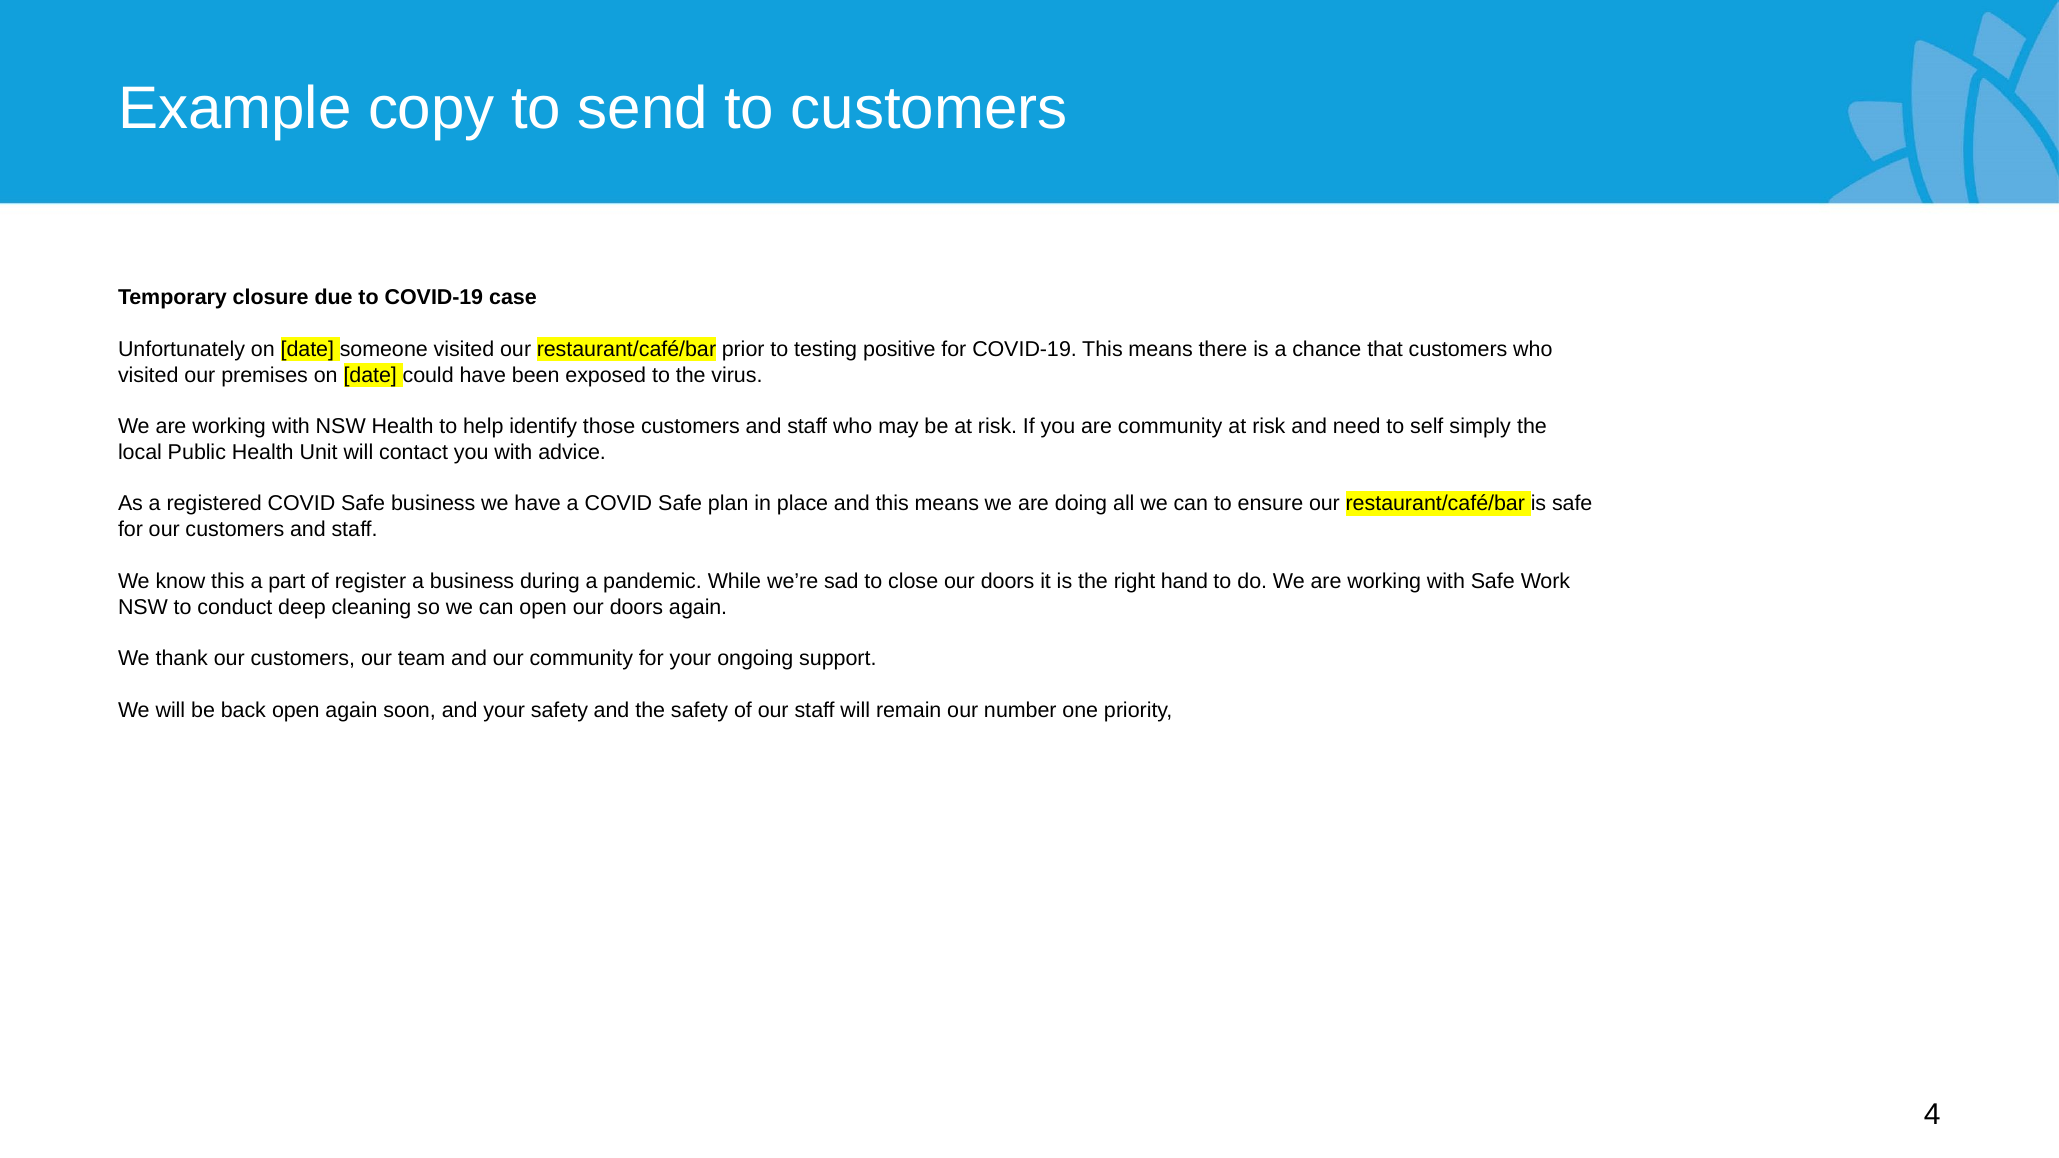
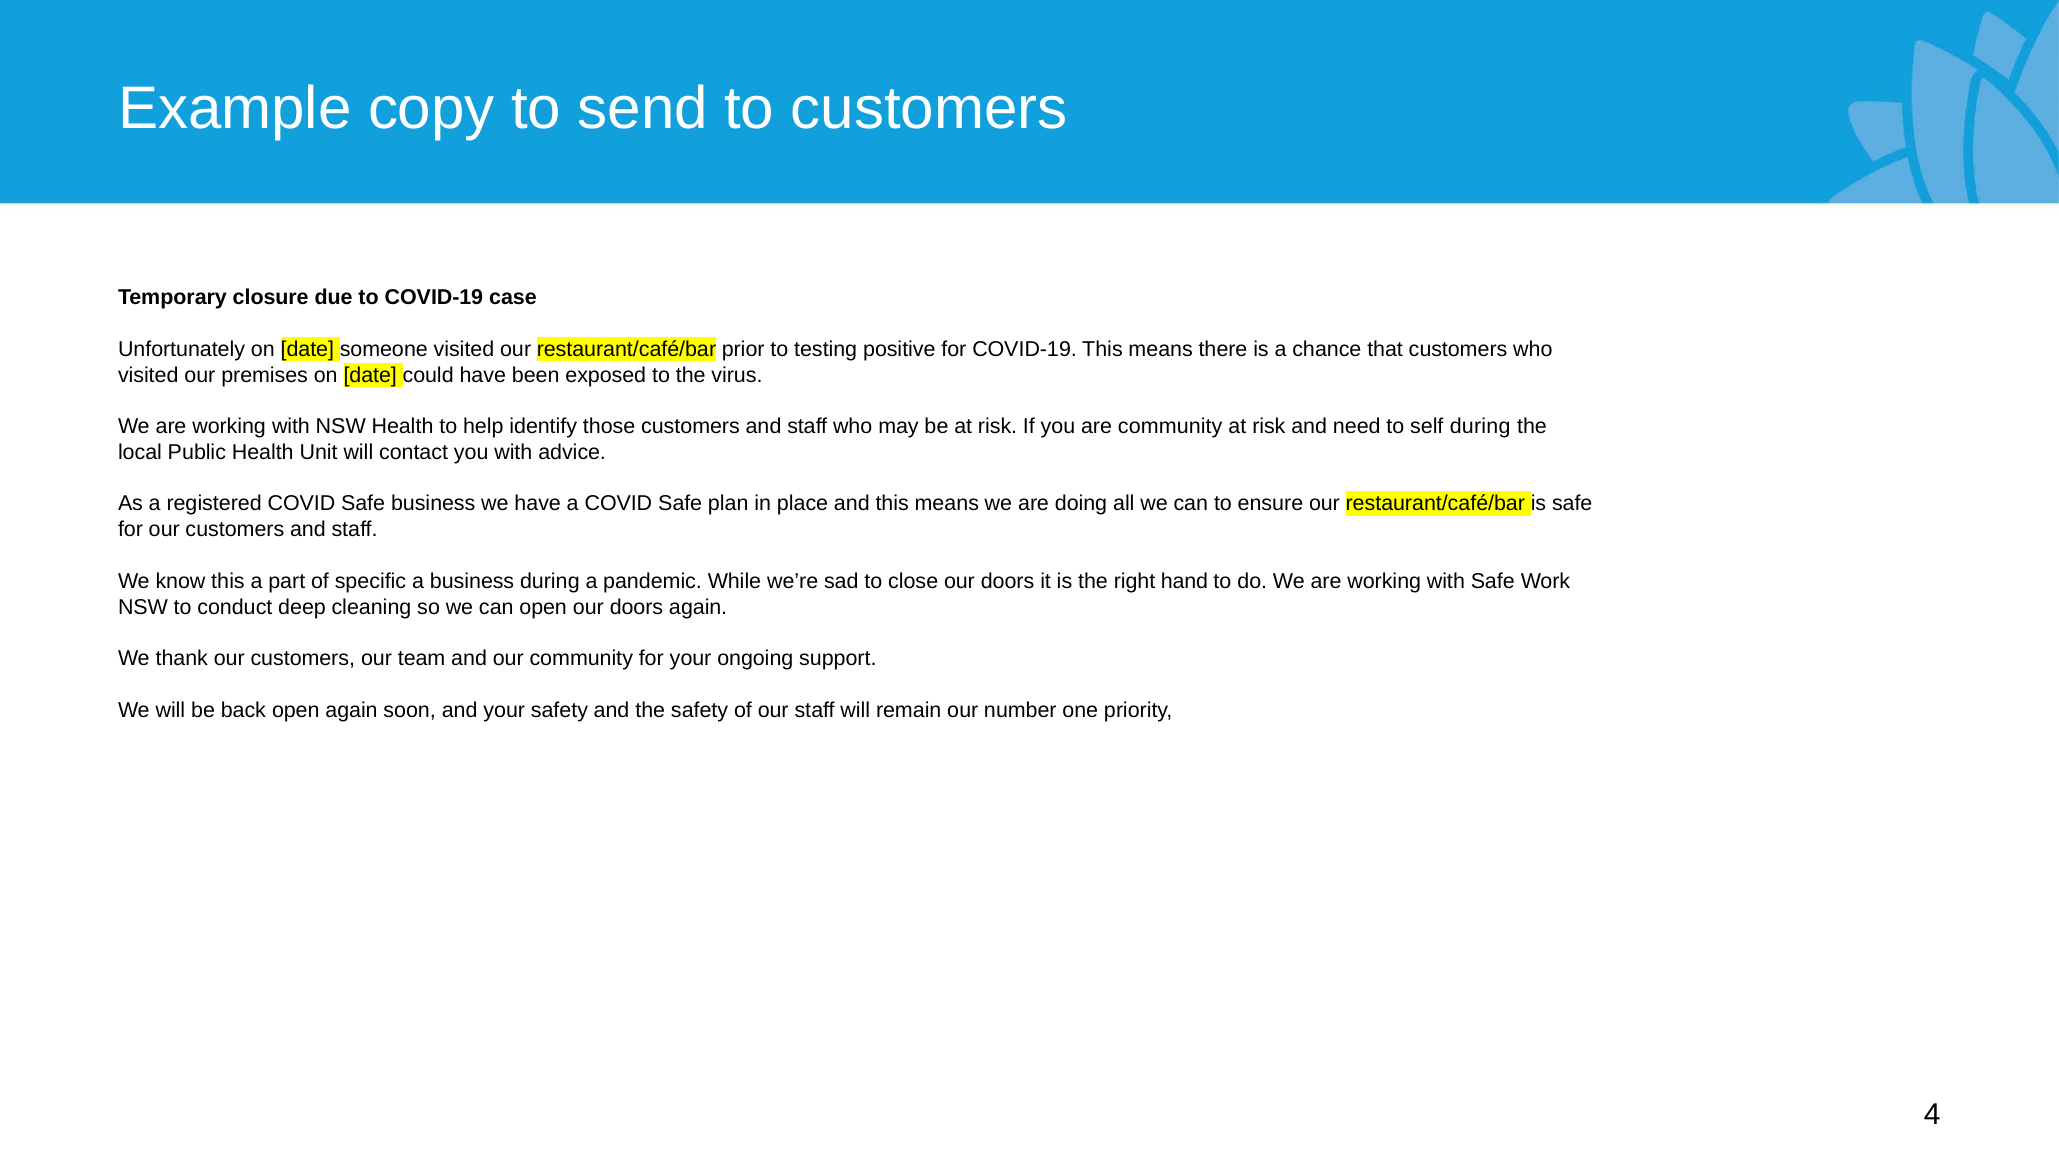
self simply: simply -> during (1480, 427)
register: register -> specific (370, 581)
